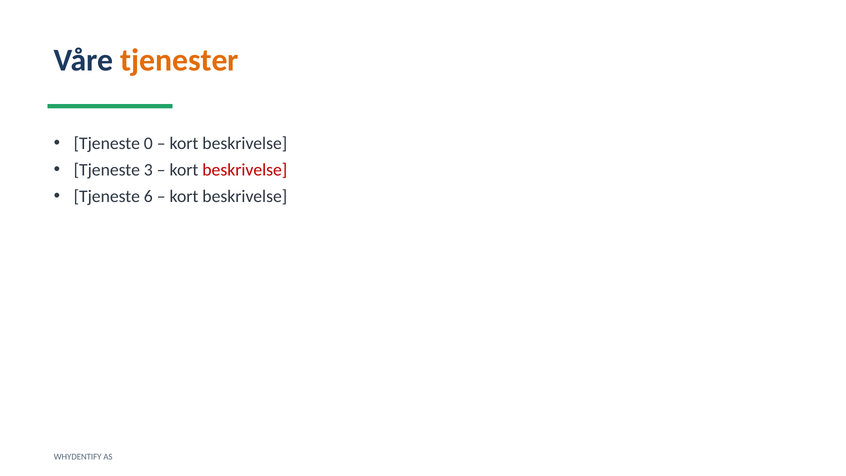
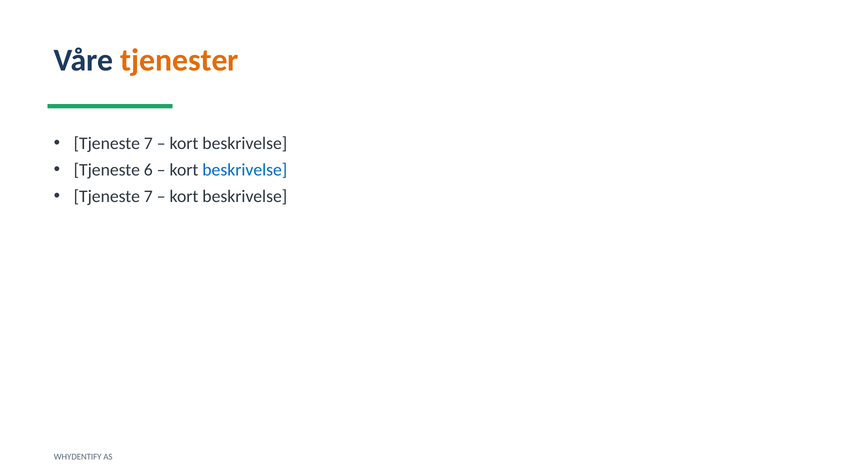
0: 0 -> 7 (148, 143)
3: 3 -> 6 (148, 170)
beskrivelse colour: red -> blue (245, 170)
6: 6 -> 7 (148, 196)
